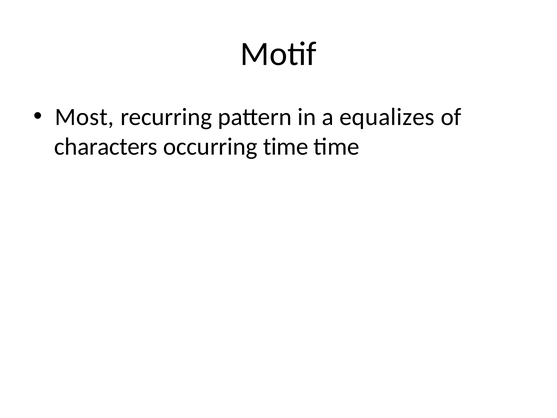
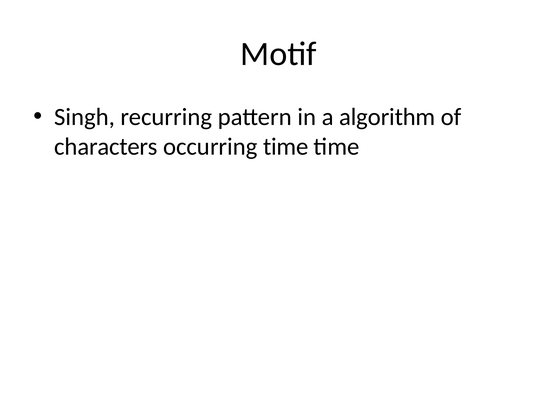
Most: Most -> Singh (85, 117)
equalizes: equalizes -> algorithm (387, 117)
